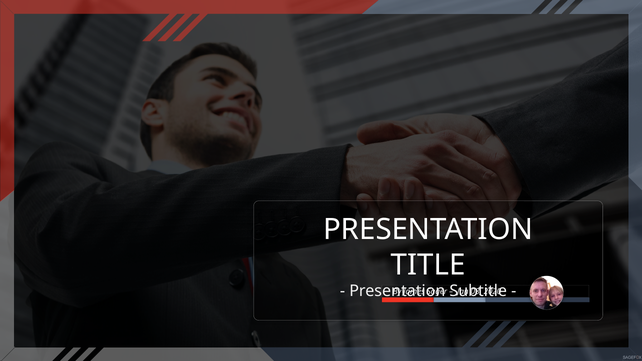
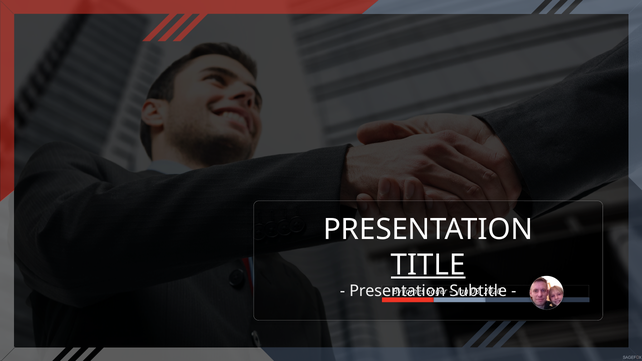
TITLE underline: none -> present (428, 265)
